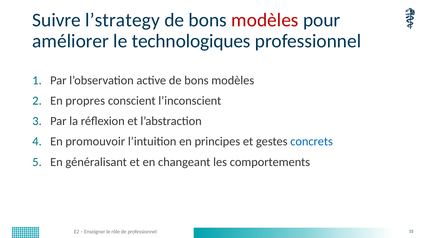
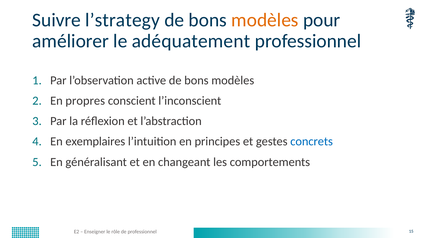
modèles colour: red -> orange (265, 20)
technologiques: technologiques -> adéquatement (191, 41)
promouvoir: promouvoir -> exemplaires (95, 142)
